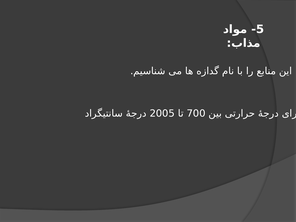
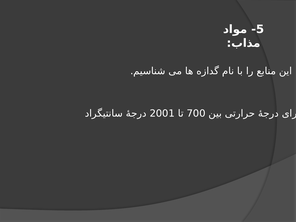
2005: 2005 -> 2001 (162, 113)
